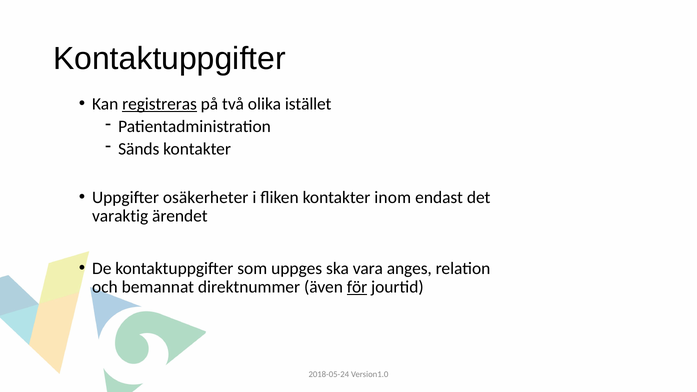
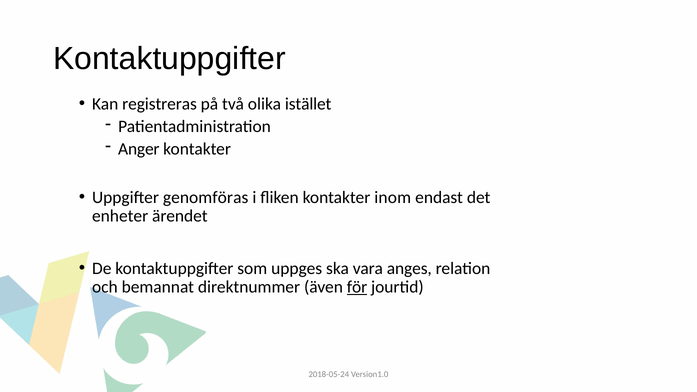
registreras underline: present -> none (160, 104)
Sänds: Sänds -> Anger (139, 149)
osäkerheter: osäkerheter -> genomföras (206, 197)
varaktig: varaktig -> enheter (120, 216)
